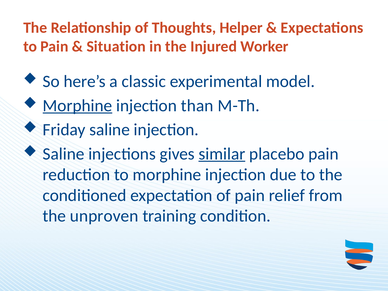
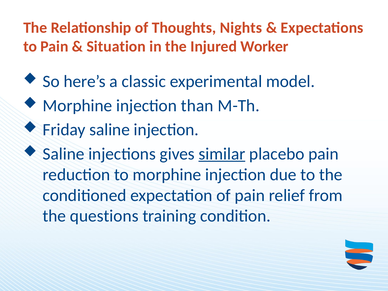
Helper: Helper -> Nights (241, 28)
Morphine underline: present -> none (77, 106)
unproven: unproven -> questions (104, 216)
